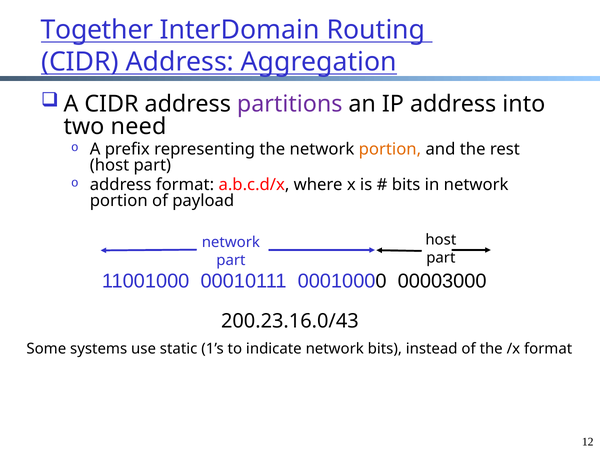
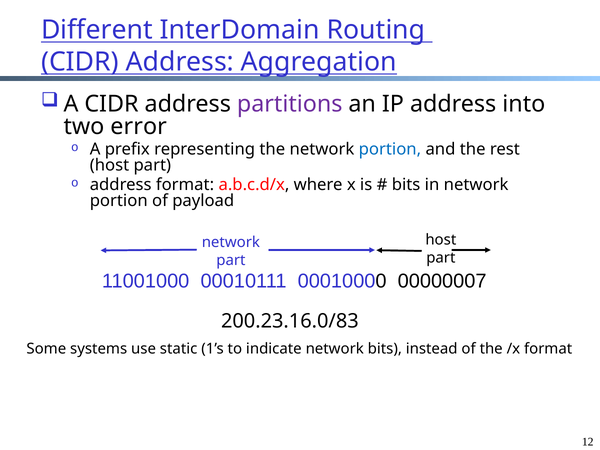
Together: Together -> Different (97, 30)
need: need -> error (139, 126)
portion colour: orange -> blue (390, 149)
00003000: 00003000 -> 00000007 (442, 281)
200.23.16.0/43: 200.23.16.0/43 -> 200.23.16.0/83 (290, 321)
